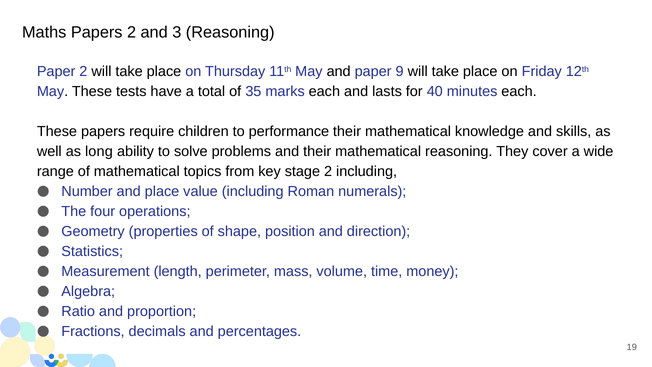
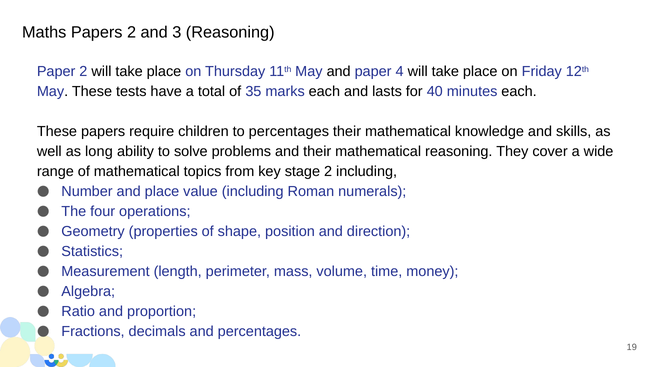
9: 9 -> 4 (400, 72)
to performance: performance -> percentages (289, 131)
